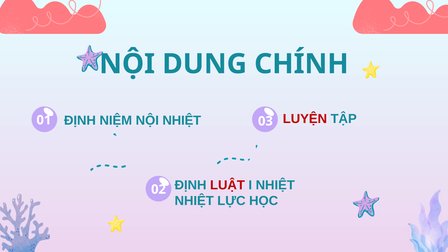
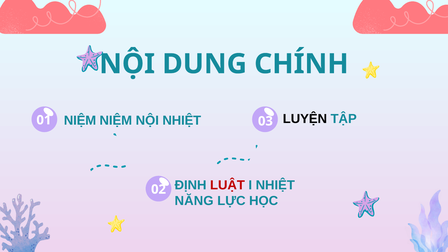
LUYỆN colour: red -> black (305, 119)
ĐỊNH: ĐỊNH -> NIỆM (80, 120)
NHIỆT: NHIỆT -> NĂNG (194, 201)
